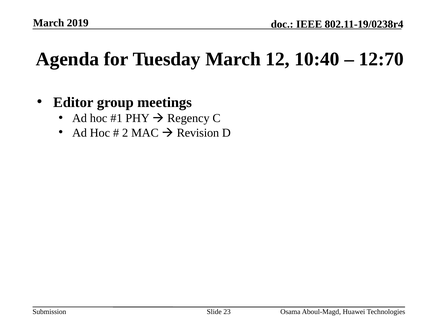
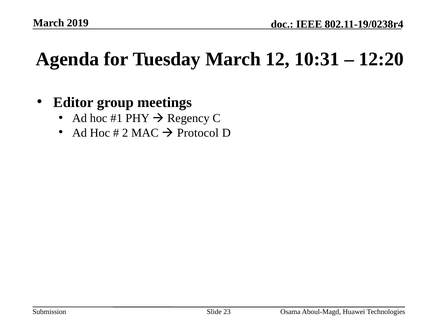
10:40: 10:40 -> 10:31 (317, 59)
12:70: 12:70 -> 12:20 (381, 59)
Revision: Revision -> Protocol (198, 133)
